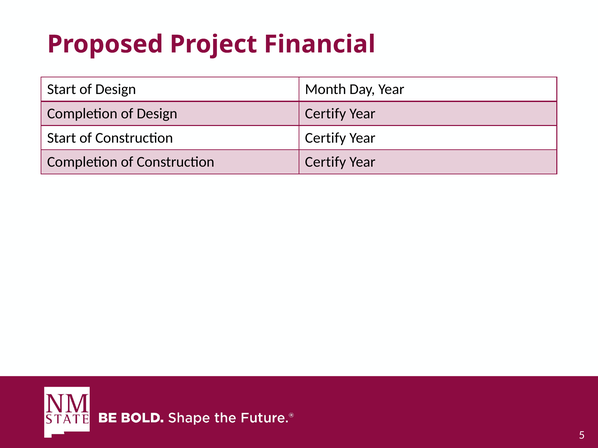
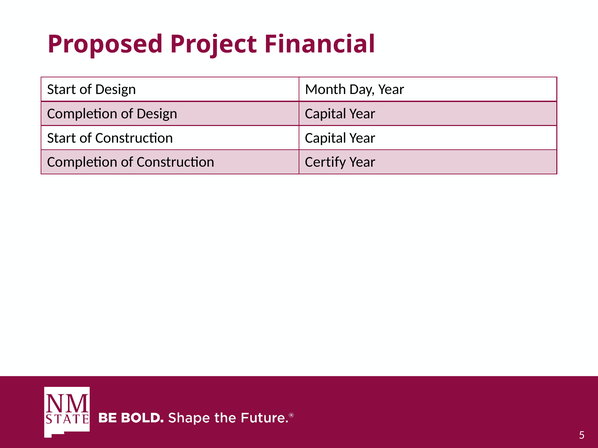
Design Certify: Certify -> Capital (326, 114)
Start of Construction Certify: Certify -> Capital (326, 138)
